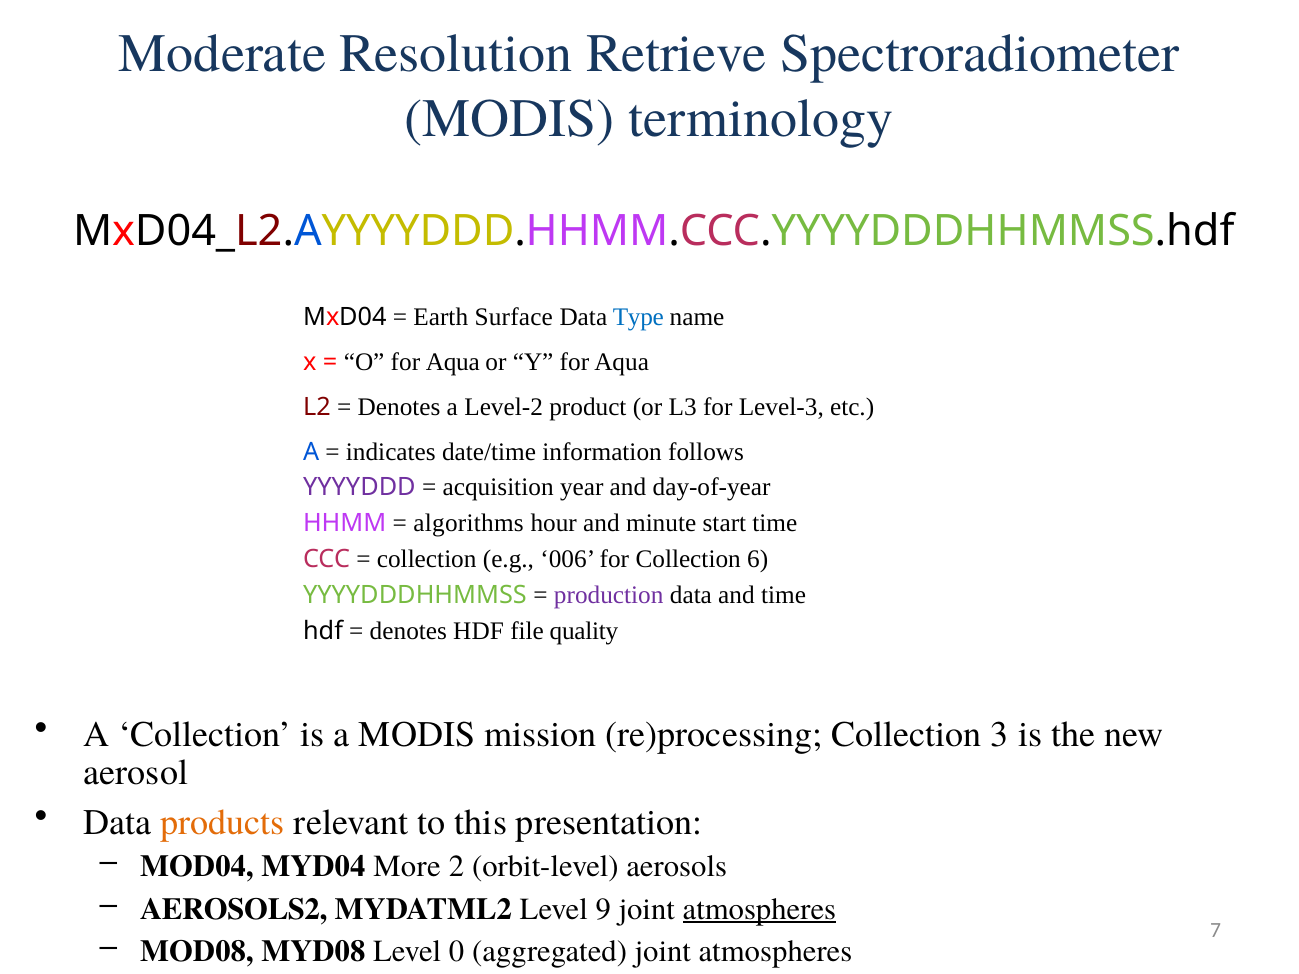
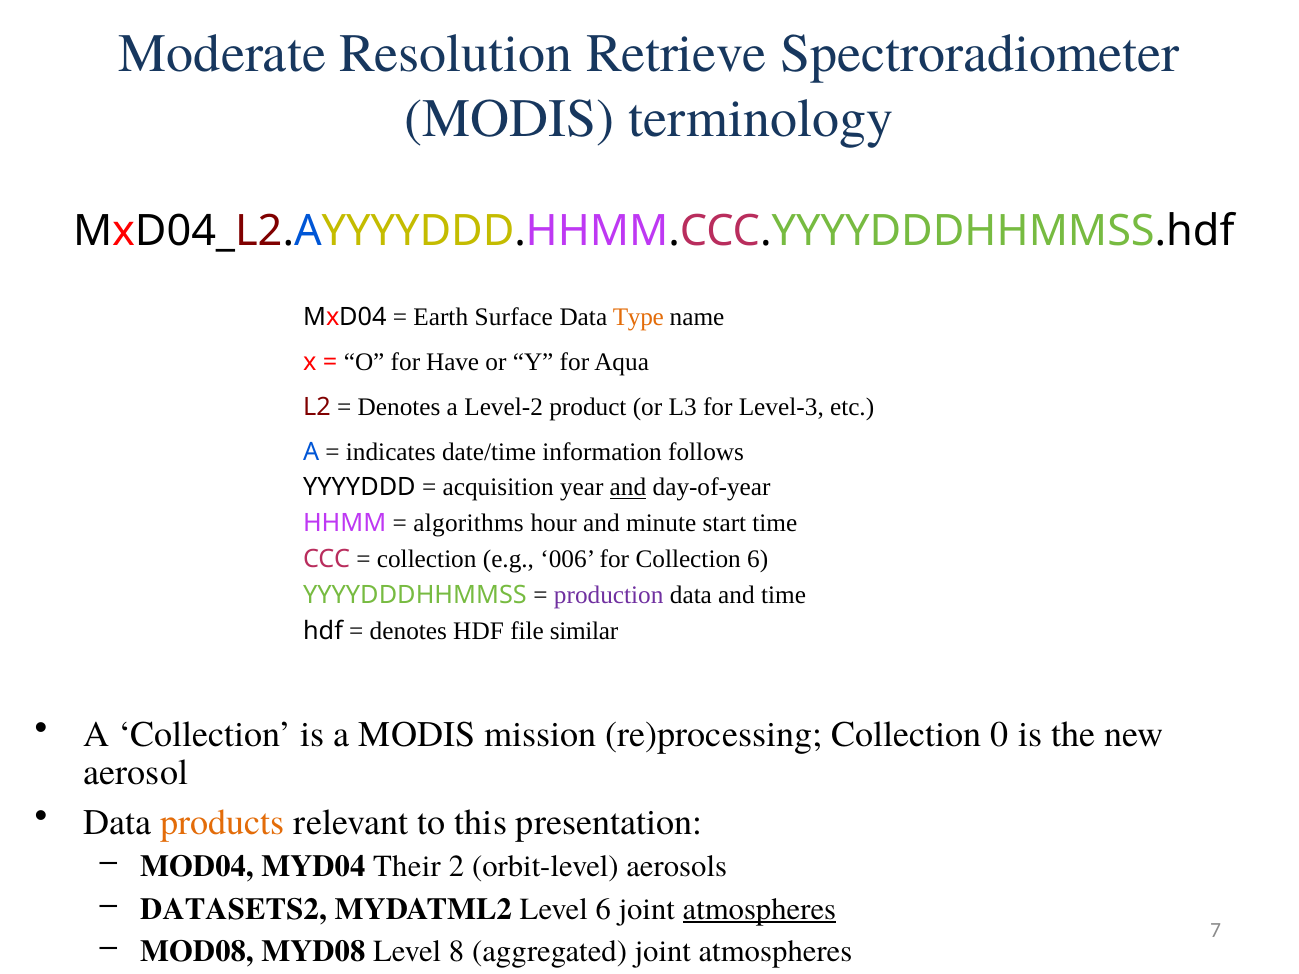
Type colour: blue -> orange (638, 318)
O for Aqua: Aqua -> Have (453, 362)
YYYYDDD colour: purple -> black (359, 488)
and underline: none -> present (628, 488)
quality: quality -> similar (584, 631)
3: 3 -> 0 (1000, 734)
More: More -> Their (407, 867)
AEROSOLS2: AEROSOLS2 -> DATASETS2 (233, 909)
Level 9: 9 -> 6 (603, 909)
0: 0 -> 8 (457, 952)
